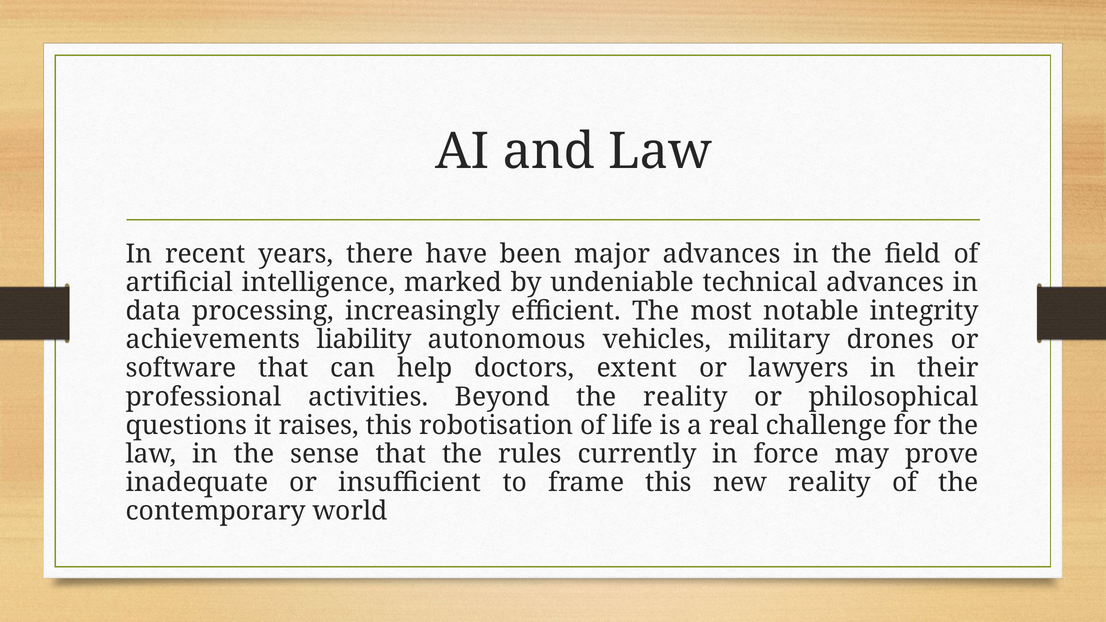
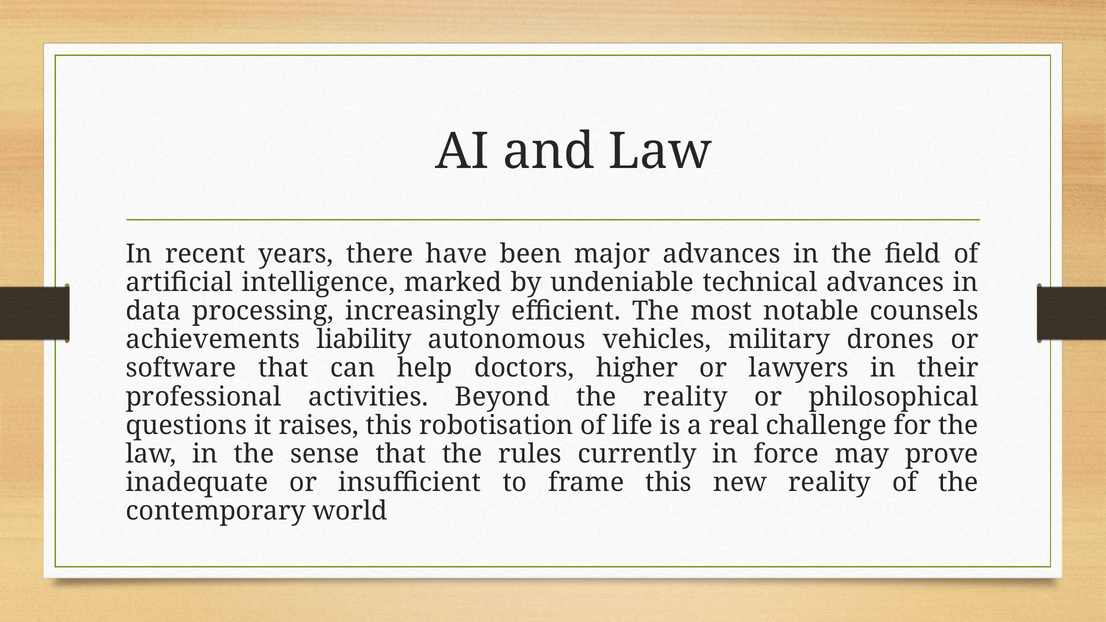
integrity: integrity -> counsels (924, 311)
extent: extent -> higher (637, 368)
